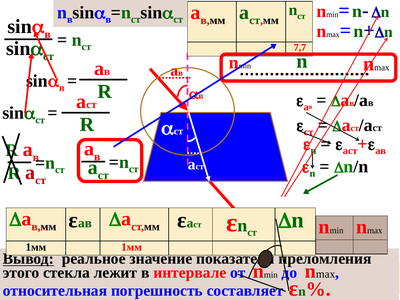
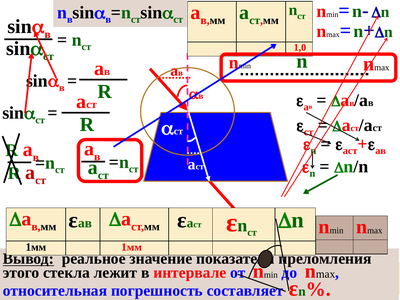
7,7: 7,7 -> 1,0 (300, 48)
